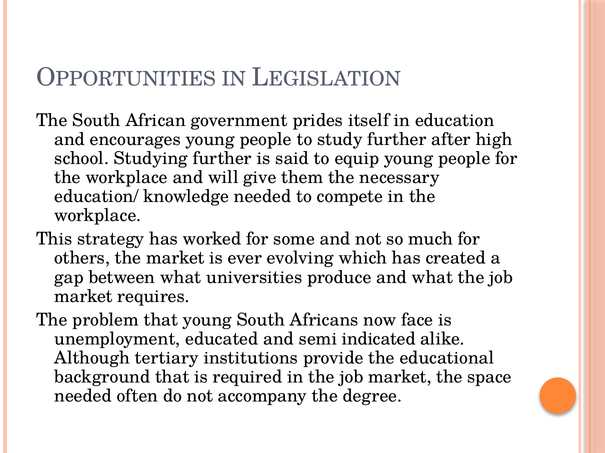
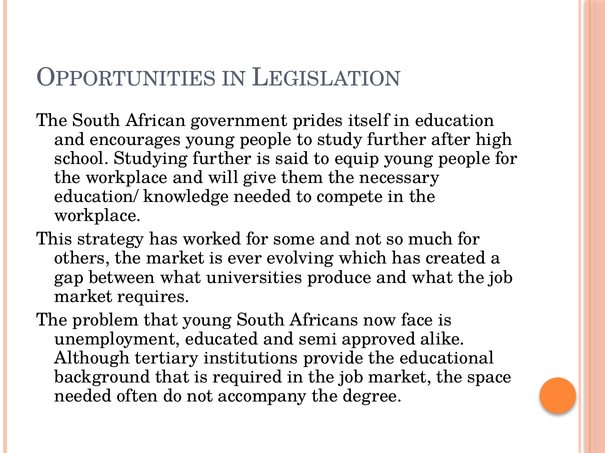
indicated: indicated -> approved (379, 339)
